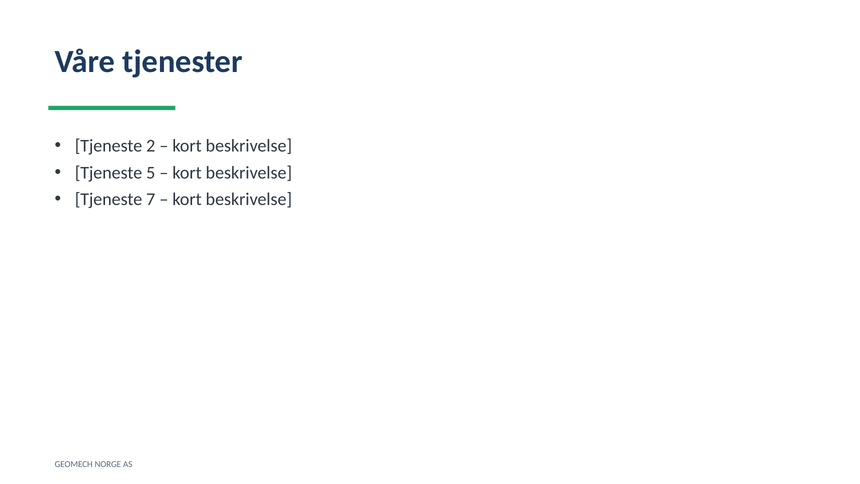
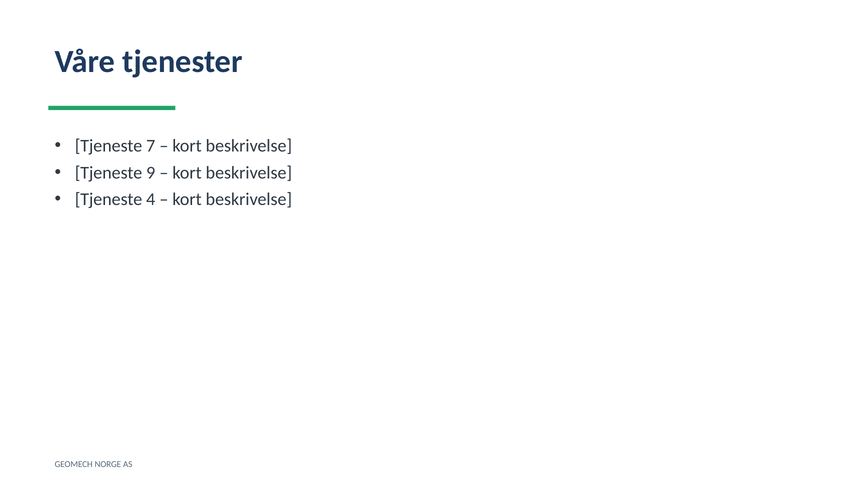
2: 2 -> 7 (151, 146)
5: 5 -> 9 (151, 173)
7: 7 -> 4 (151, 199)
